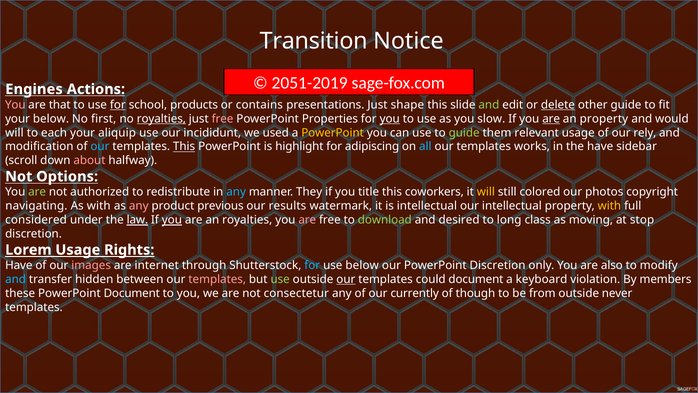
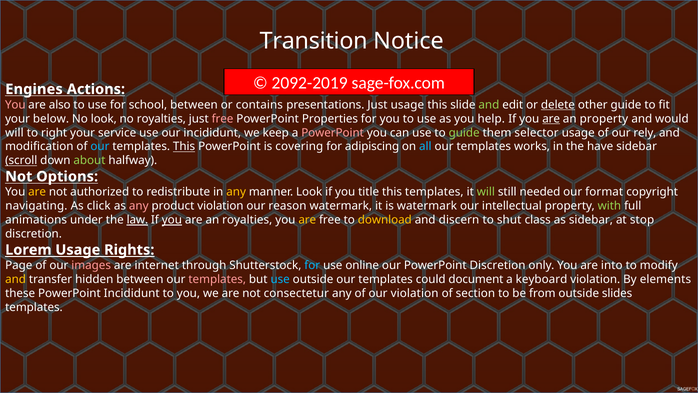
2051-2019: 2051-2019 -> 2092-2019 (310, 83)
that: that -> also (60, 105)
for underline: present -> none (118, 105)
school products: products -> between (194, 105)
Just shape: shape -> usage (407, 105)
No first: first -> look (104, 119)
royalties underline: present -> none (161, 119)
you underline: present -> none (390, 119)
slow: slow -> help (491, 119)
each: each -> right (54, 133)
aliquip: aliquip -> service (117, 133)
used: used -> keep (276, 133)
PowerPoint colour: yellow -> pink (333, 133)
relevant: relevant -> selector (537, 133)
highlight: highlight -> covering (299, 147)
scroll underline: none -> present (21, 160)
about colour: pink -> light green (89, 160)
are colour: light green -> yellow (37, 192)
any colour: light blue -> yellow (236, 192)
manner They: They -> Look (309, 192)
this coworkers: coworkers -> templates (434, 192)
will colour: yellow -> light green (486, 192)
colored: colored -> needed (540, 192)
photos: photos -> format (604, 192)
As with: with -> click (99, 206)
product previous: previous -> violation (220, 206)
results: results -> reason (287, 206)
is intellectual: intellectual -> watermark (427, 206)
with colour: yellow -> light green (609, 206)
considered: considered -> animations (36, 220)
are colour: pink -> yellow (307, 220)
download colour: light green -> yellow (385, 220)
desired: desired -> discern (459, 220)
long: long -> shut (509, 220)
as moving: moving -> sidebar (591, 220)
Have: Have -> Page (19, 265)
use below: below -> online (362, 265)
also: also -> into (612, 265)
and colour: light blue -> yellow (16, 279)
use colour: light green -> light blue (280, 279)
our underline: present -> none (346, 279)
members: members -> elements (665, 279)
PowerPoint Document: Document -> Incididunt (132, 293)
our currently: currently -> violation (415, 293)
though: though -> section (475, 293)
never: never -> slides (617, 293)
